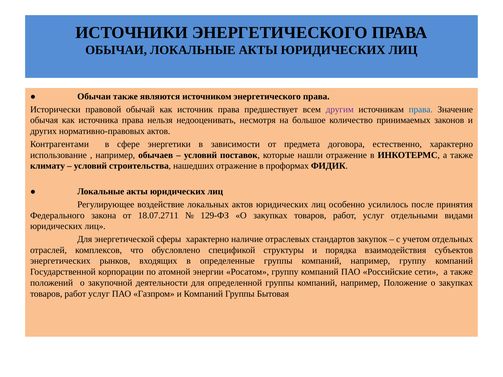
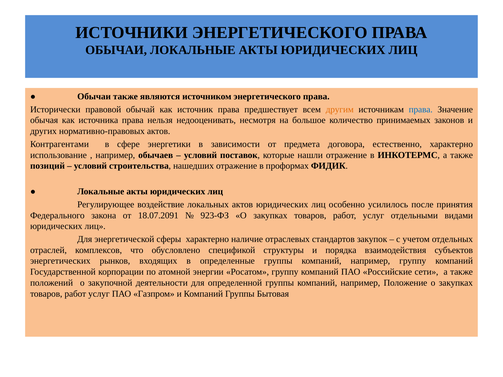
другим colour: purple -> orange (340, 110)
климату: климату -> позиций (48, 166)
18.07.2711: 18.07.2711 -> 18.07.2091 (158, 216)
129-ФЗ: 129-ФЗ -> 923-ФЗ (215, 216)
